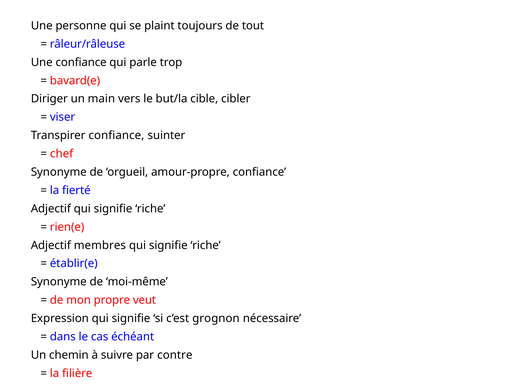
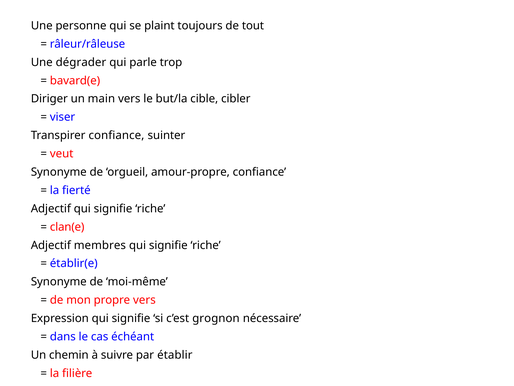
Une confiance: confiance -> dégrader (81, 62)
chef: chef -> veut (62, 154)
rien(e: rien(e -> clan(e (67, 227)
propre veut: veut -> vers (144, 300)
contre: contre -> établir (175, 355)
